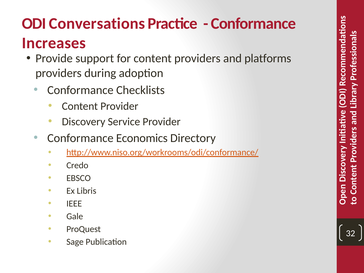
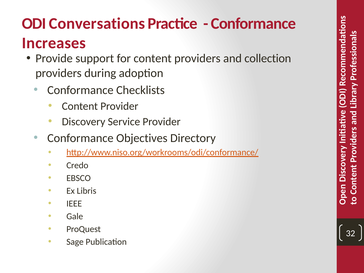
platforms: platforms -> collection (268, 58)
Economics: Economics -> Objectives (142, 138)
